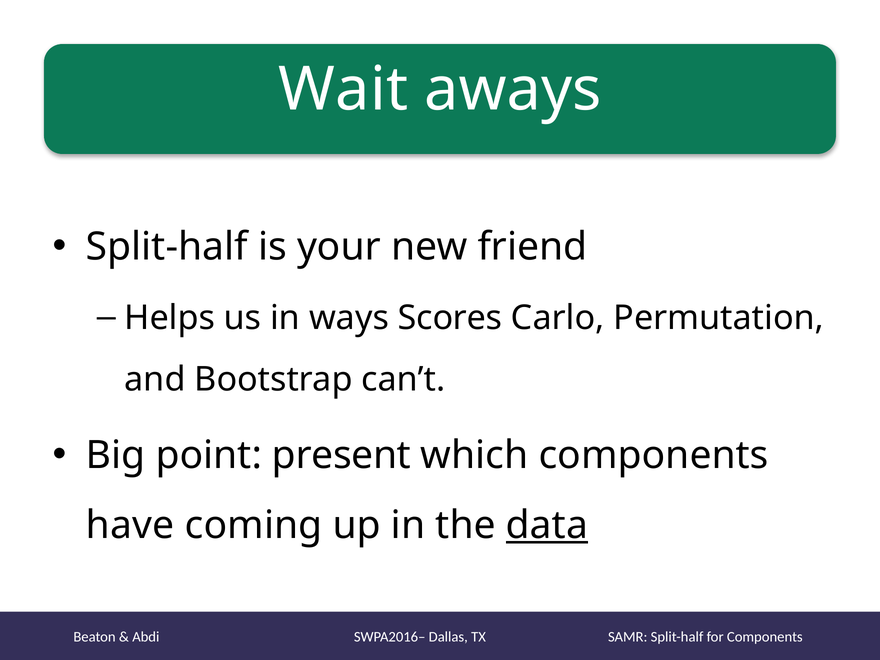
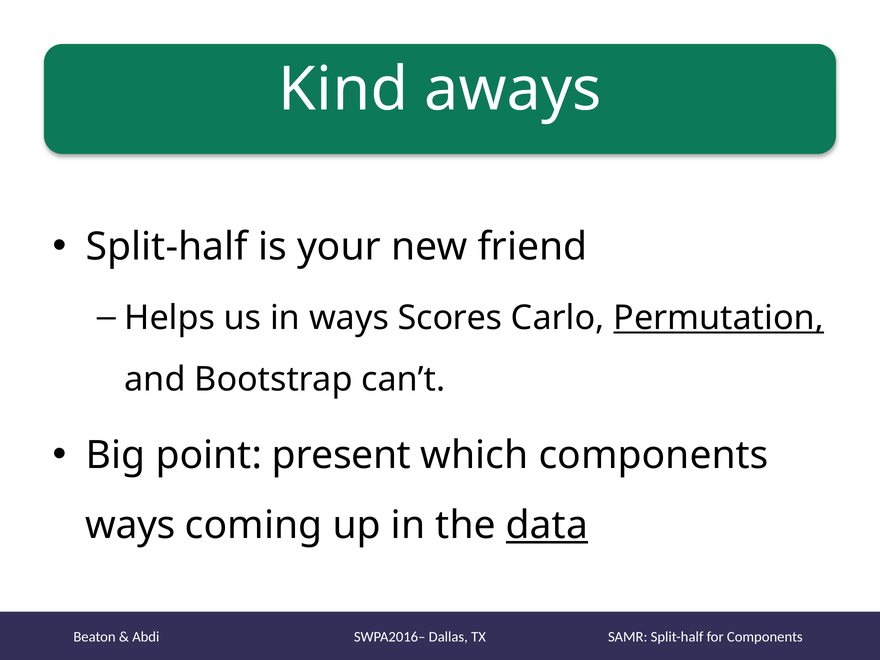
Wait: Wait -> Kind (343, 89)
Permutation underline: none -> present (719, 318)
have: have -> ways (130, 526)
